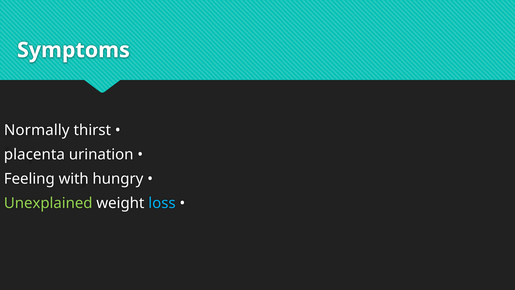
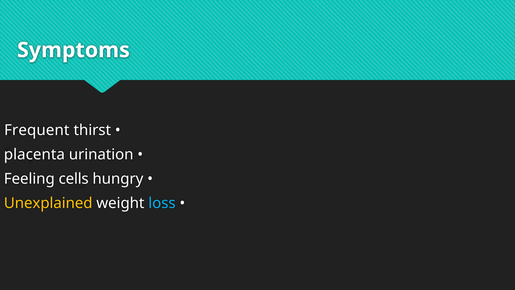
Normally: Normally -> Frequent (37, 130)
with: with -> cells (74, 179)
Unexplained colour: light green -> yellow (48, 203)
